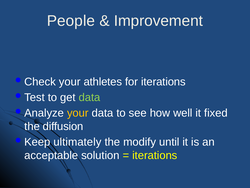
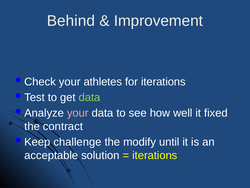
People: People -> Behind (71, 21)
your colour: yellow -> pink (78, 113)
diffusion: diffusion -> contract (63, 126)
ultimately: ultimately -> challenge (77, 142)
